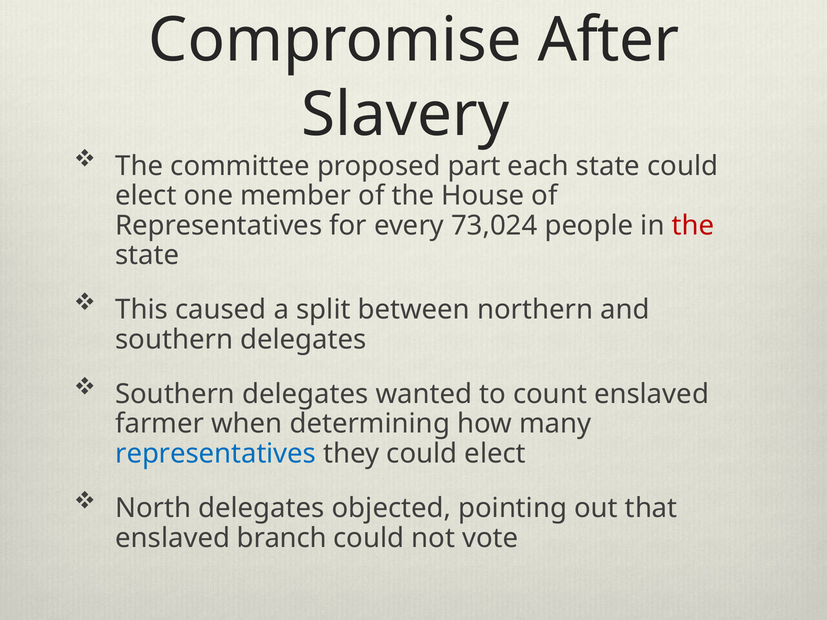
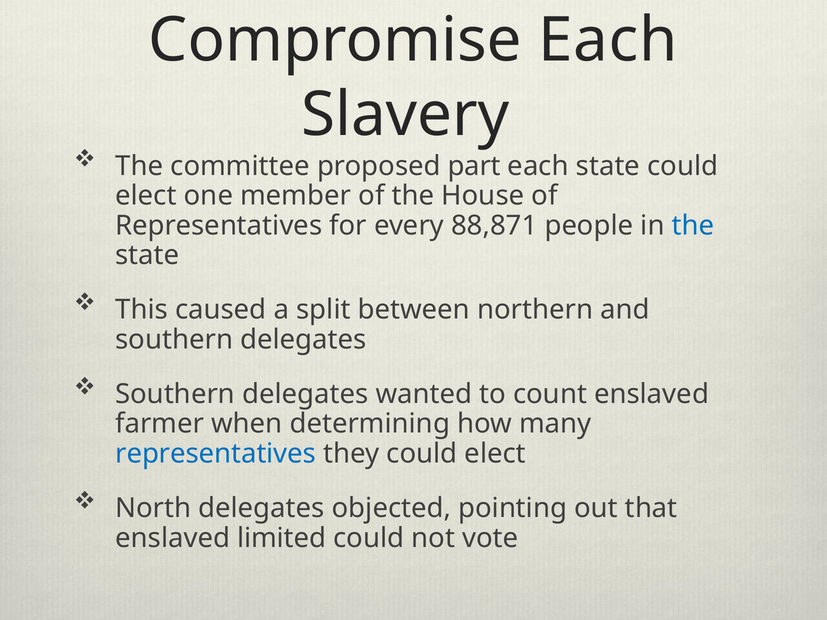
Compromise After: After -> Each (608, 40)
73,024: 73,024 -> 88,871 (494, 226)
the colour: red -> blue (693, 226)
branch: branch -> limited (282, 538)
